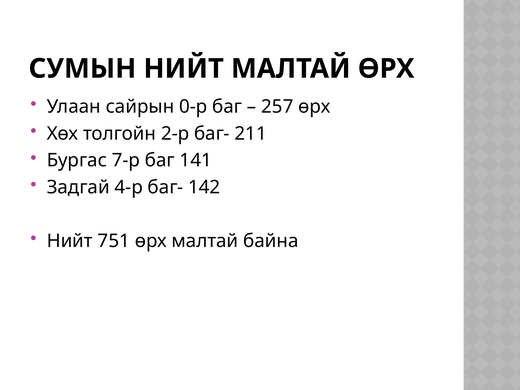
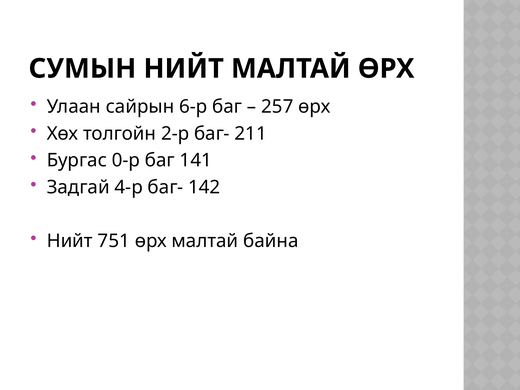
0-р: 0-р -> 6-р (193, 107)
7-р: 7-р -> 0-р (126, 160)
